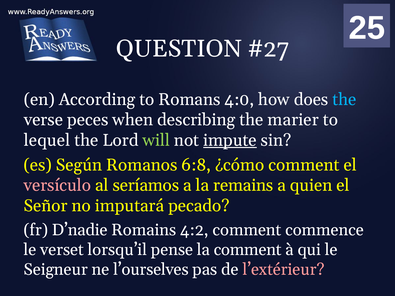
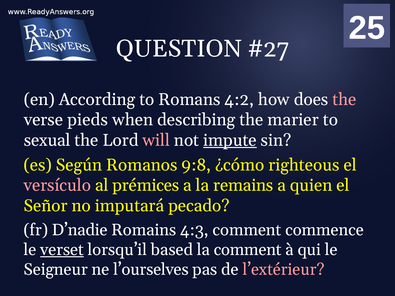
4:0: 4:0 -> 4:2 (239, 100)
the colour: light blue -> pink (344, 100)
peces: peces -> pieds (88, 120)
lequel: lequel -> sexual (47, 140)
will colour: light green -> pink (156, 140)
6:8: 6:8 -> 9:8 (196, 165)
¿cómo comment: comment -> righteous (304, 165)
seríamos: seríamos -> prémices (146, 185)
4:2: 4:2 -> 4:3 (194, 230)
verset underline: none -> present (62, 250)
pense: pense -> based (172, 250)
